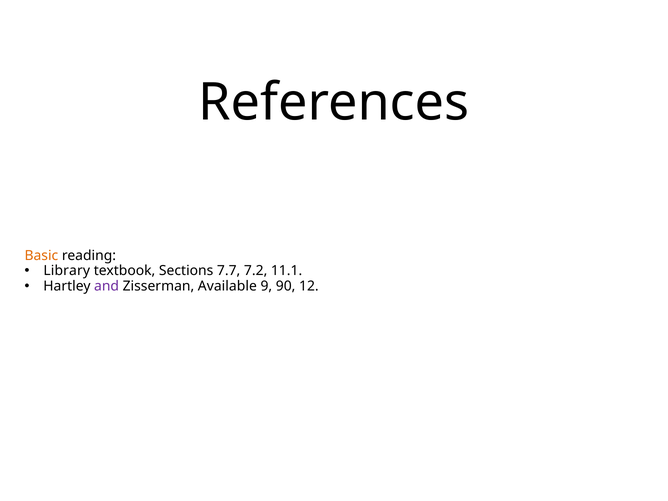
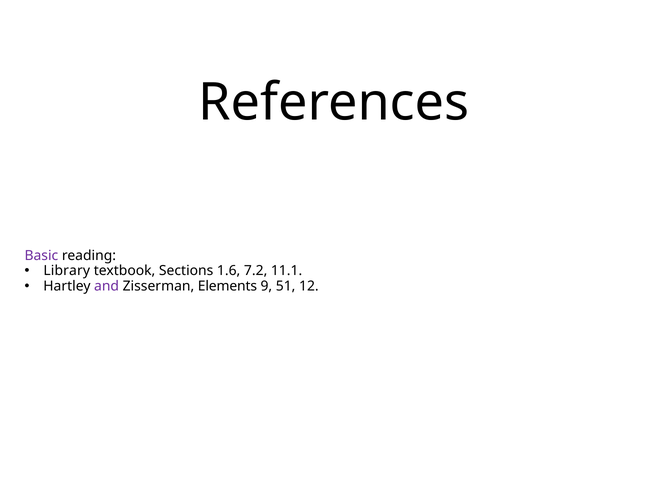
Basic colour: orange -> purple (41, 256)
7.7: 7.7 -> 1.6 (229, 271)
Available: Available -> Elements (227, 286)
90: 90 -> 51 (286, 286)
